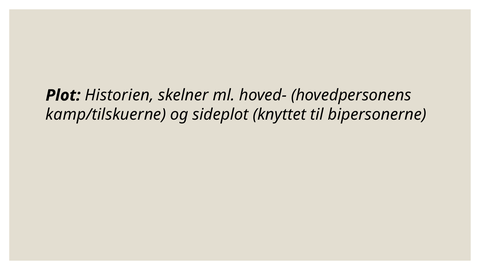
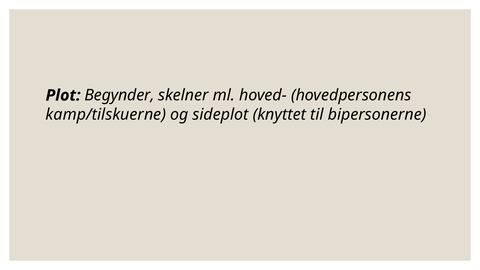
Historien: Historien -> Begynder (120, 95)
